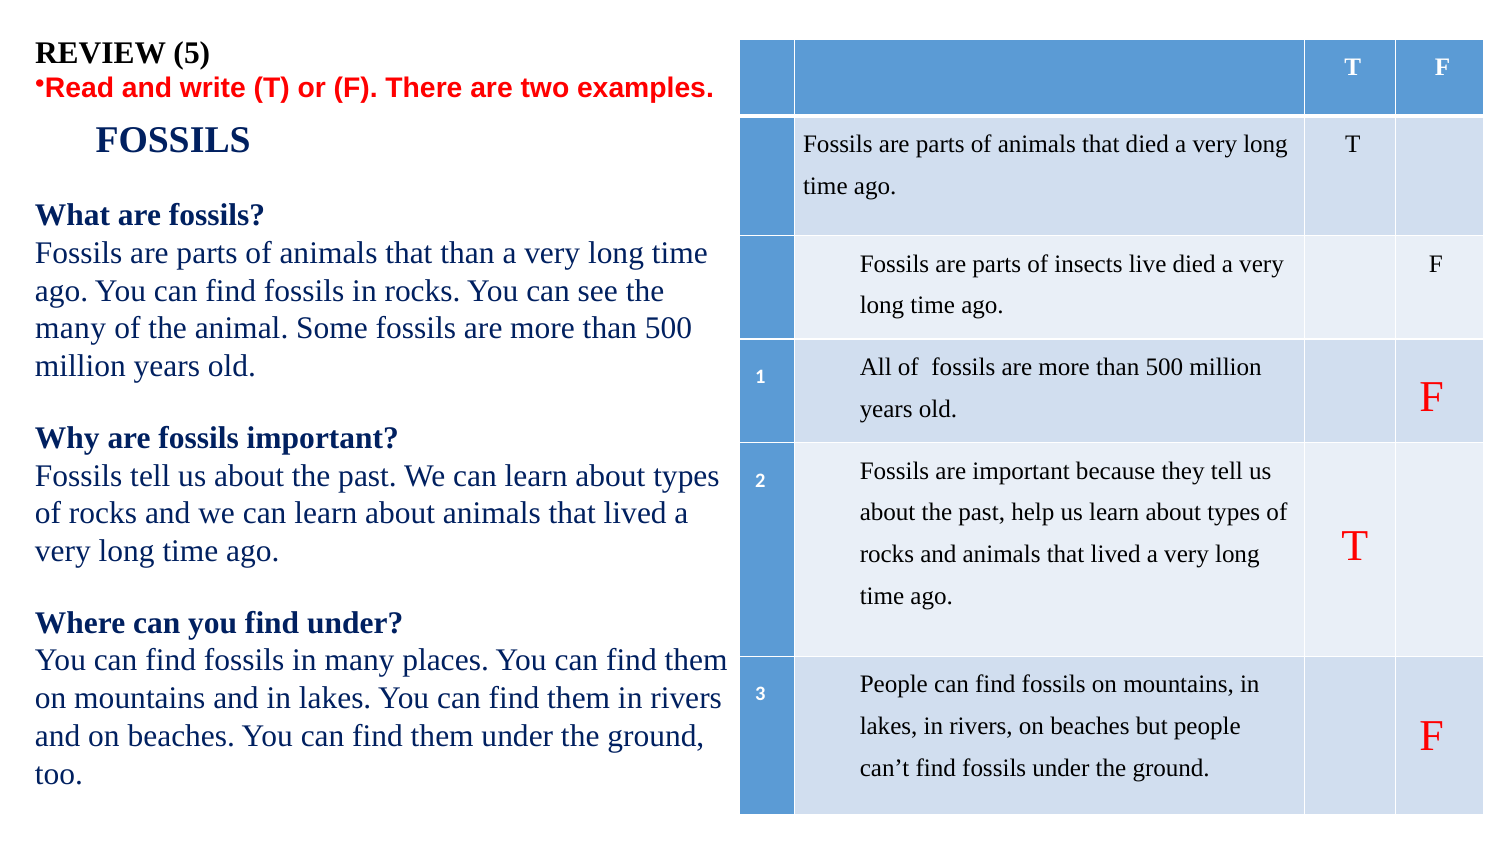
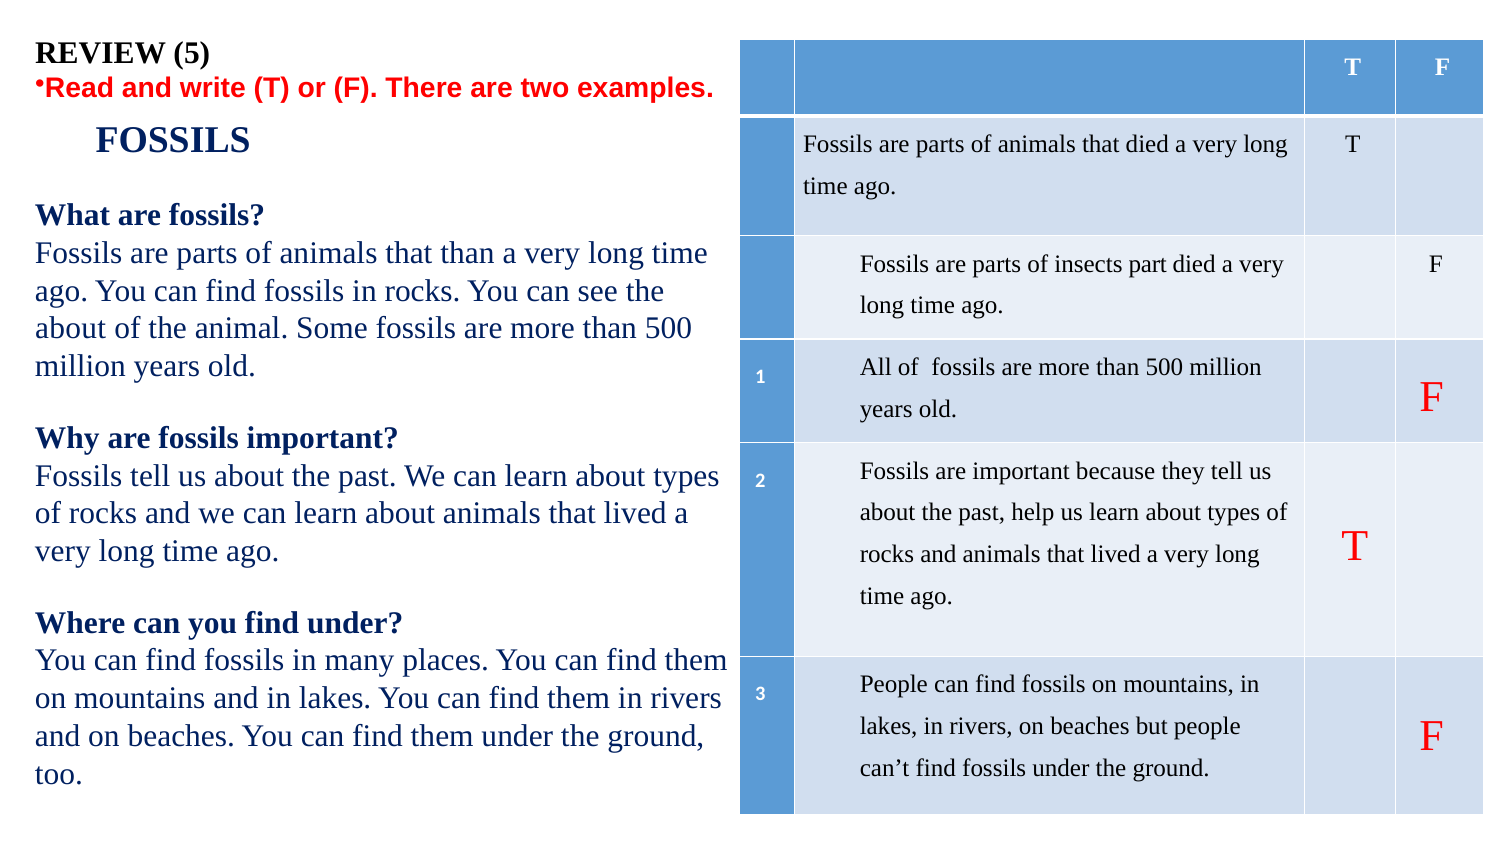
live: live -> part (1148, 264)
many: many -> about (71, 328)
